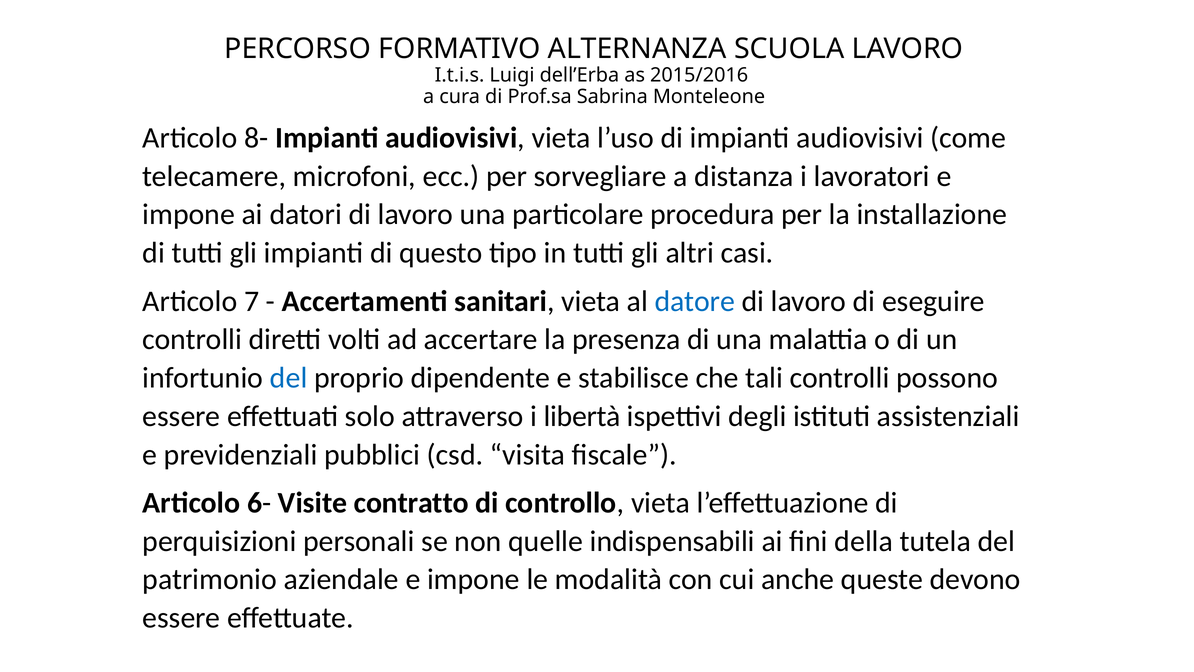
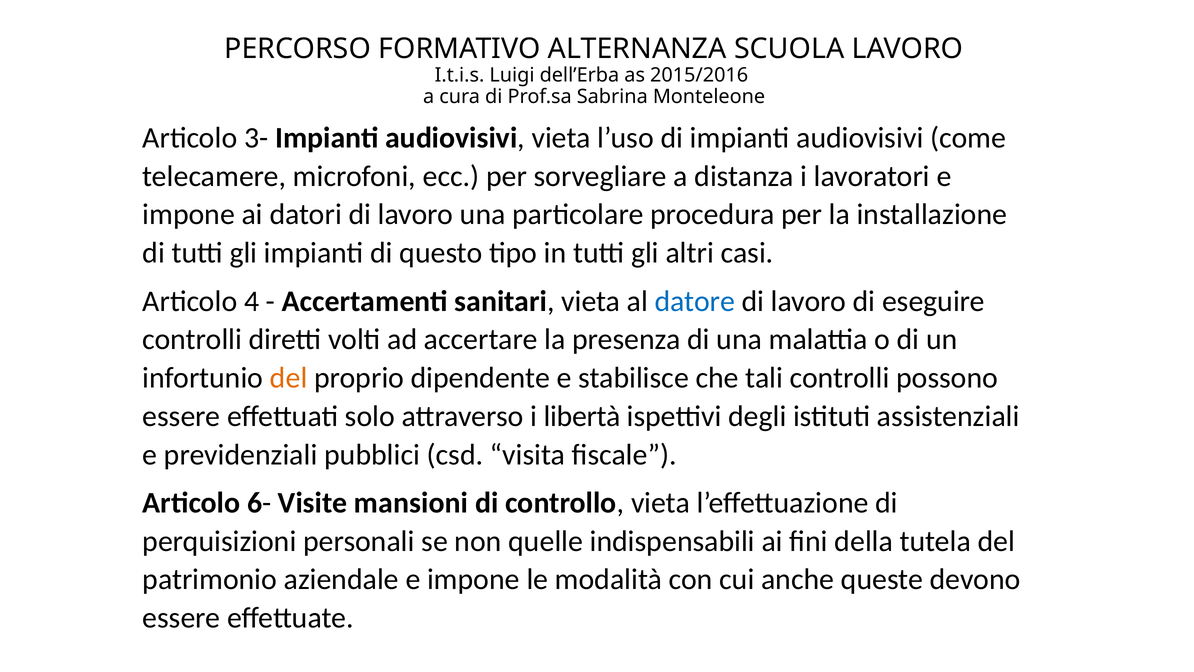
8-: 8- -> 3- (256, 138)
7: 7 -> 4 (252, 301)
del colour: blue -> orange (289, 378)
contratto: contratto -> mansioni (411, 503)
